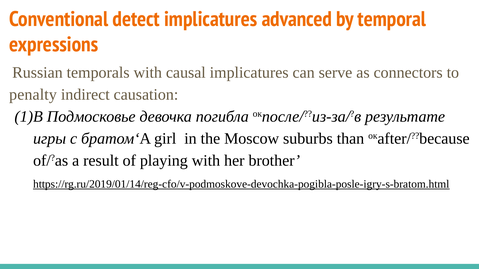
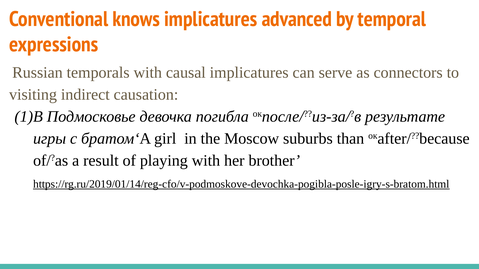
detect: detect -> knows (136, 19)
penalty: penalty -> visiting (33, 95)
